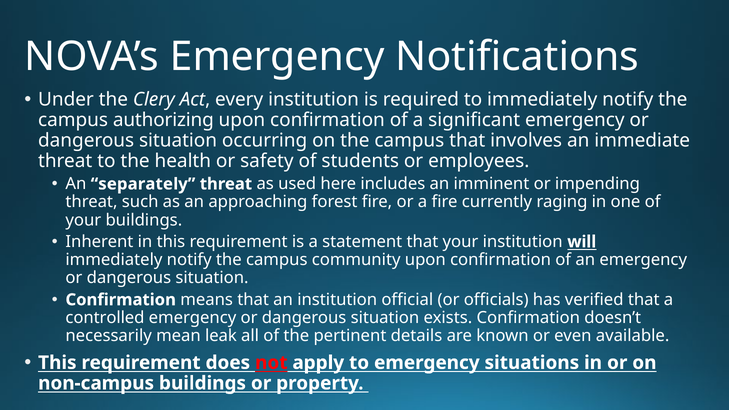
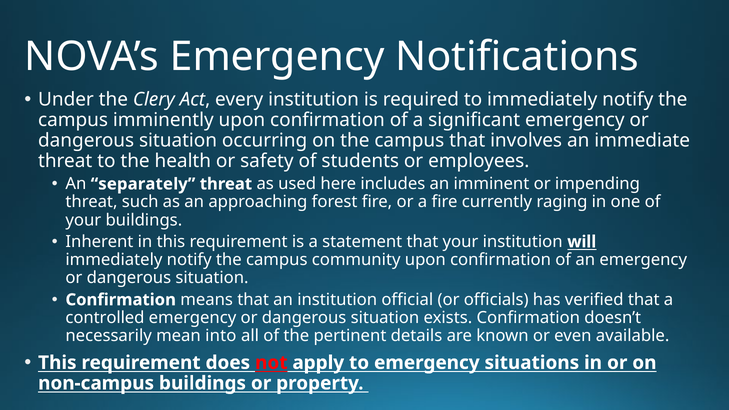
authorizing: authorizing -> imminently (163, 120)
leak: leak -> into (221, 336)
